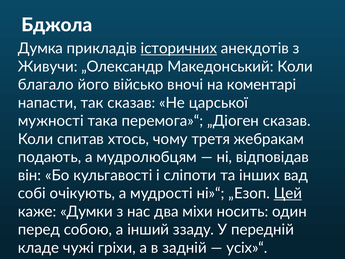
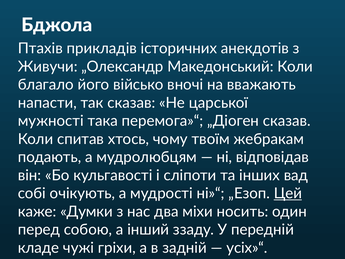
Думка: Думка -> Птахів (40, 48)
історичних underline: present -> none (179, 48)
коментарі: коментарі -> вважають (261, 85)
третя: третя -> твоїм (211, 139)
